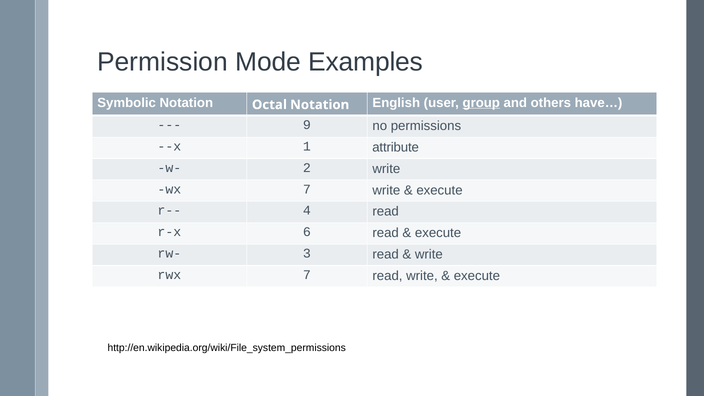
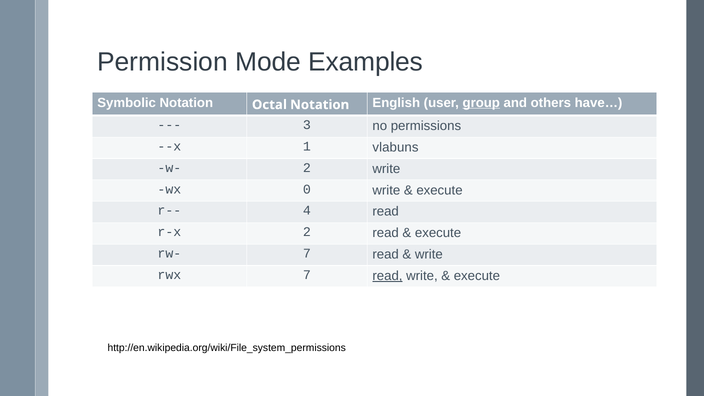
9: 9 -> 3 (307, 125)
attribute: attribute -> vlabuns (395, 147)
wx 7: 7 -> 0 (307, 189)
r-x 6: 6 -> 2 (307, 232)
rw- 3: 3 -> 7 (307, 253)
read underline: none -> present (387, 276)
